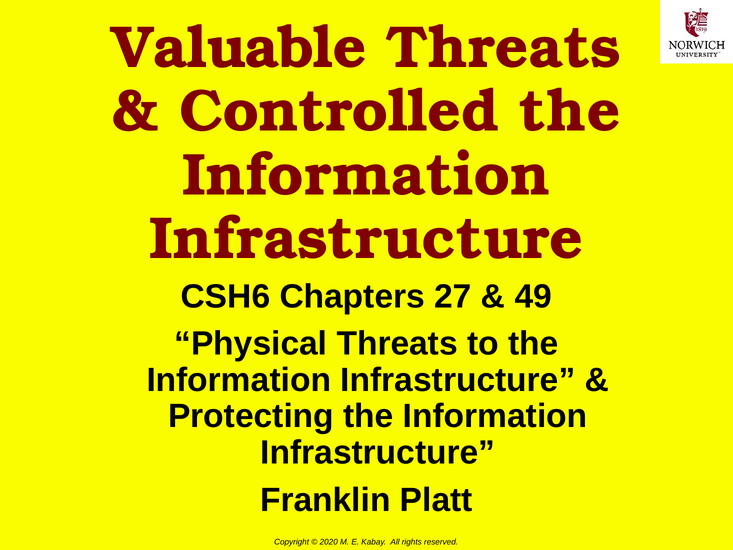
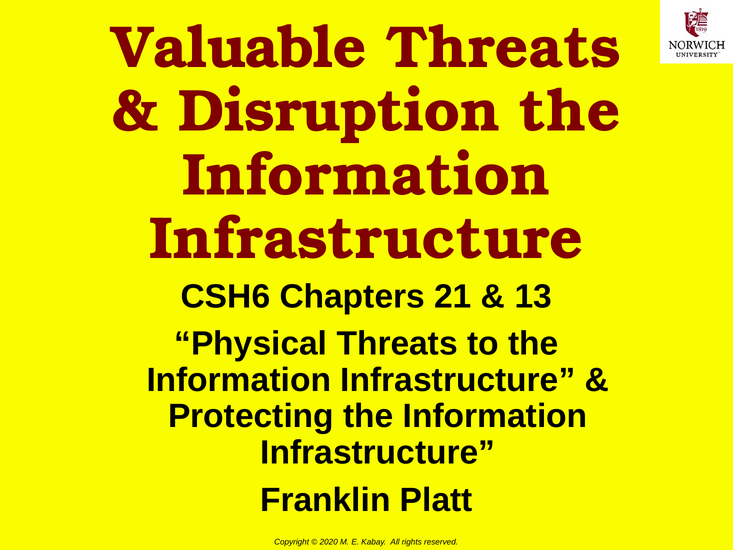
Controlled: Controlled -> Disruption (339, 111)
27: 27 -> 21 (453, 296)
49: 49 -> 13 (533, 296)
